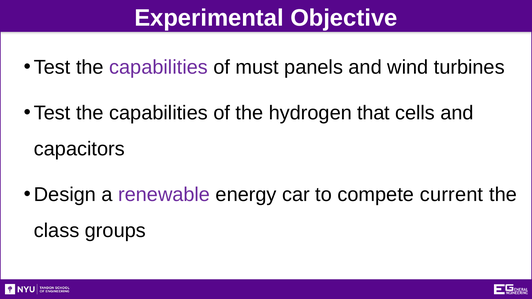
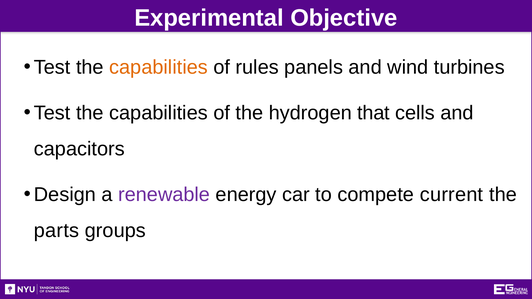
capabilities colour: purple -> orange (159, 67)
must: must -> rules (257, 67)
class: class -> parts (57, 231)
